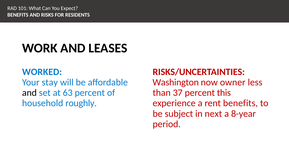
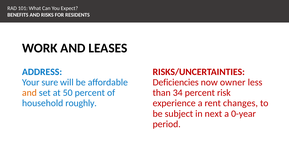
WORKED: WORKED -> ADDRESS (42, 72)
stay: stay -> sure (50, 82)
Washington: Washington -> Deficiencies (176, 82)
and colour: black -> orange (29, 93)
63: 63 -> 50 (68, 93)
37: 37 -> 34 (178, 93)
this: this -> risk (224, 93)
rent benefits: benefits -> changes (240, 103)
8-year: 8-year -> 0-year (243, 113)
